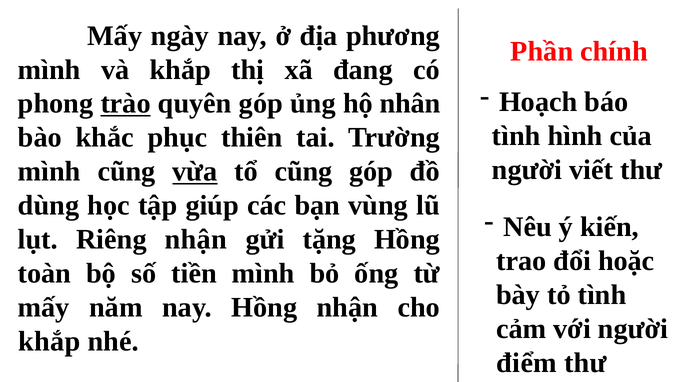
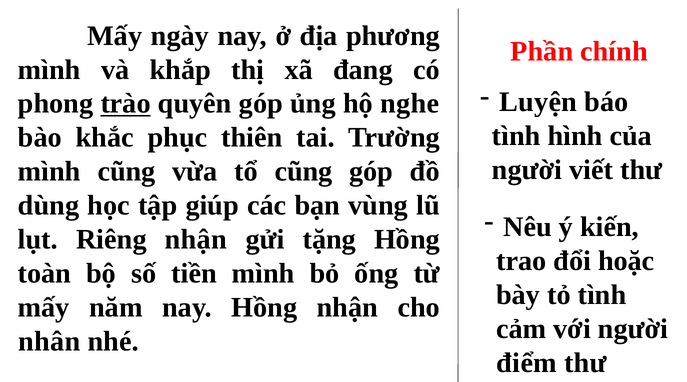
Hoạch: Hoạch -> Luyện (538, 102)
nhân: nhân -> nghe (410, 104)
vừa underline: present -> none (195, 171)
khắp: khắp -> nhân (49, 341)
